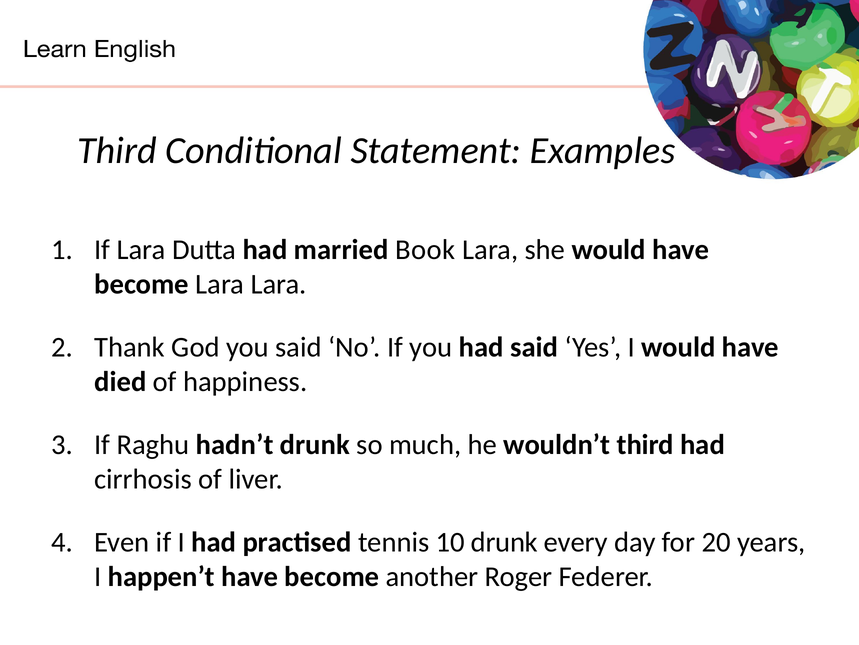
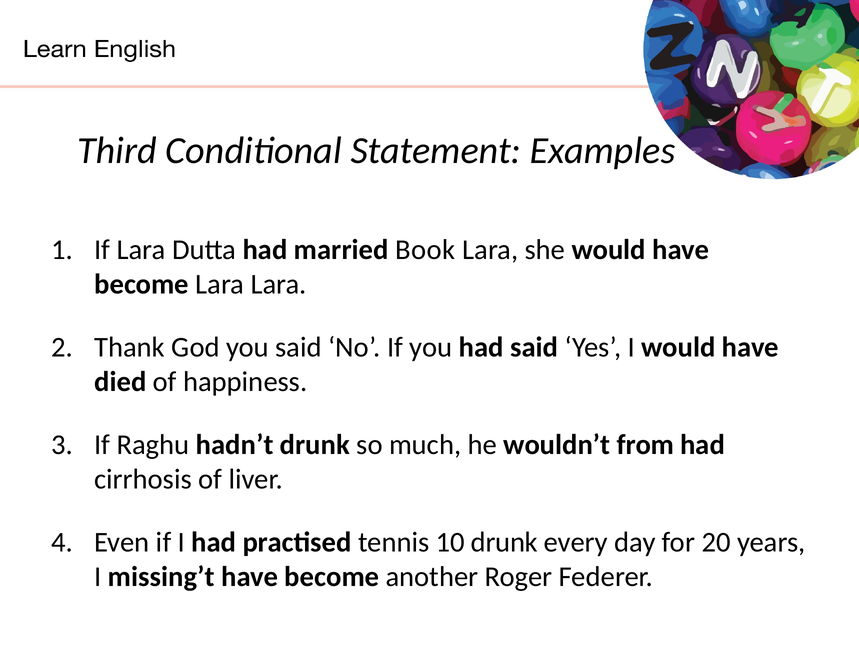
wouldn’t third: third -> from (645, 444)
happen’t: happen’t -> missing’t (161, 576)
